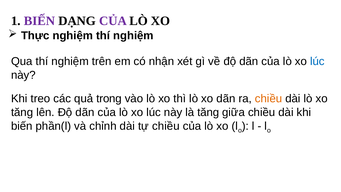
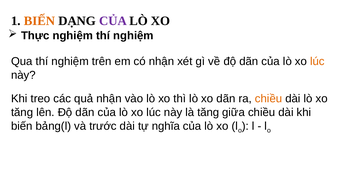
BIẾN colour: purple -> orange (39, 21)
lúc colour: blue -> orange (317, 61)
quả trong: trong -> nhận (109, 99)
phần(l: phần(l -> bảng(l (53, 126)
chỉnh: chỉnh -> trước (103, 126)
tự chiều: chiều -> nghĩa (166, 126)
